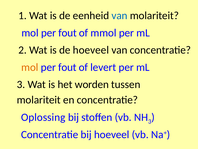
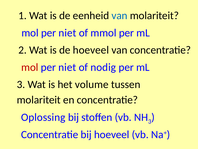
fout: fout -> niet (67, 33)
mol colour: orange -> red (30, 67)
fout: fout -> niet (67, 67)
levert: levert -> nodig (103, 67)
worden: worden -> volume (92, 84)
